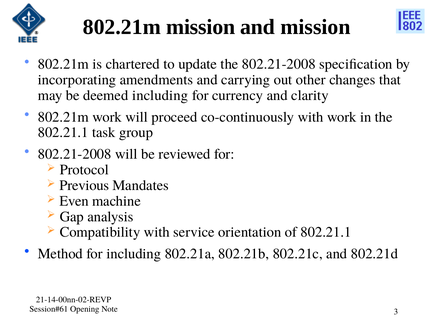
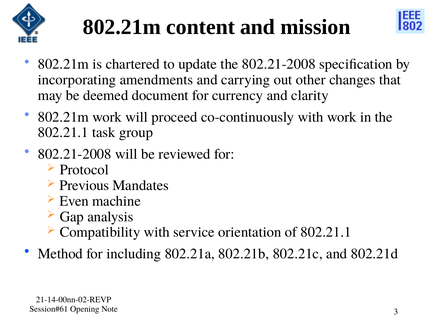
802.21m mission: mission -> content (201, 27)
deemed including: including -> document (160, 96)
